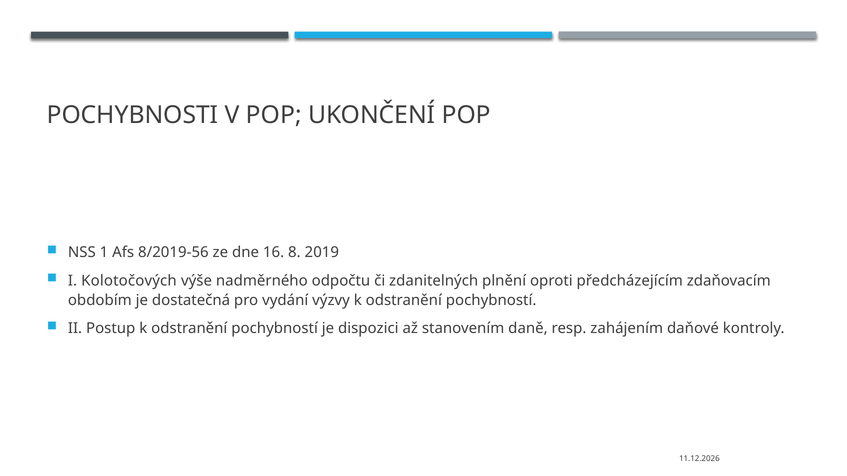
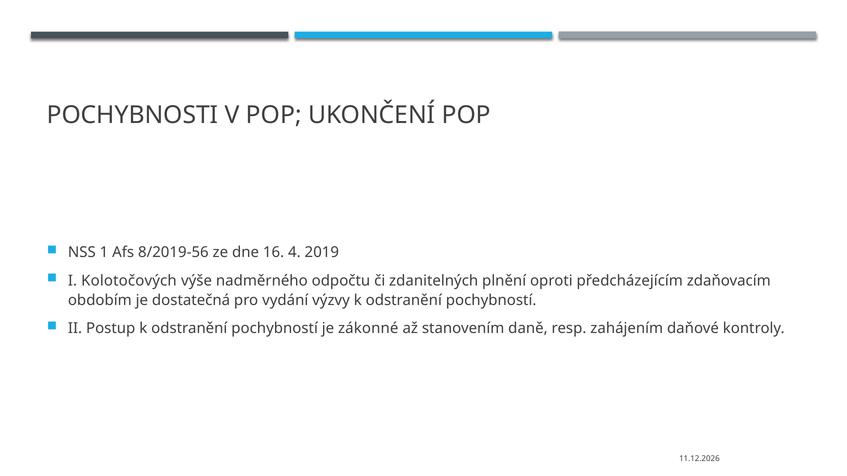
8: 8 -> 4 (294, 253)
dispozici: dispozici -> zákonné (368, 329)
